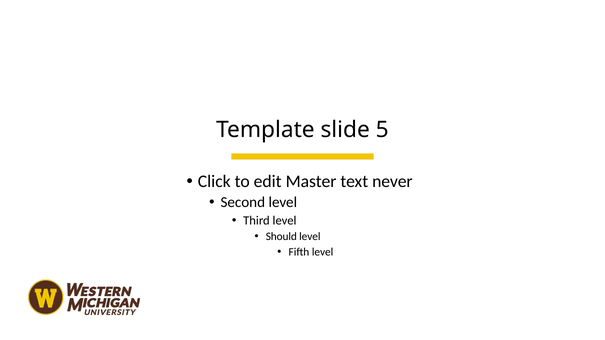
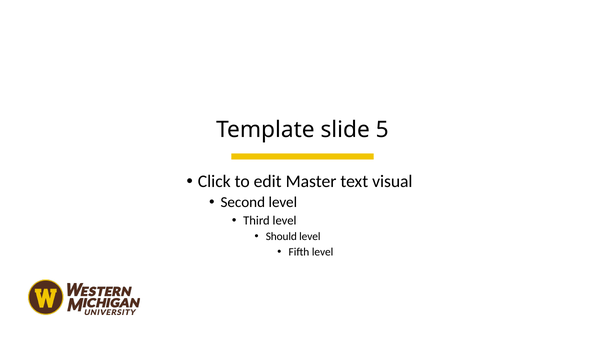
never: never -> visual (392, 182)
